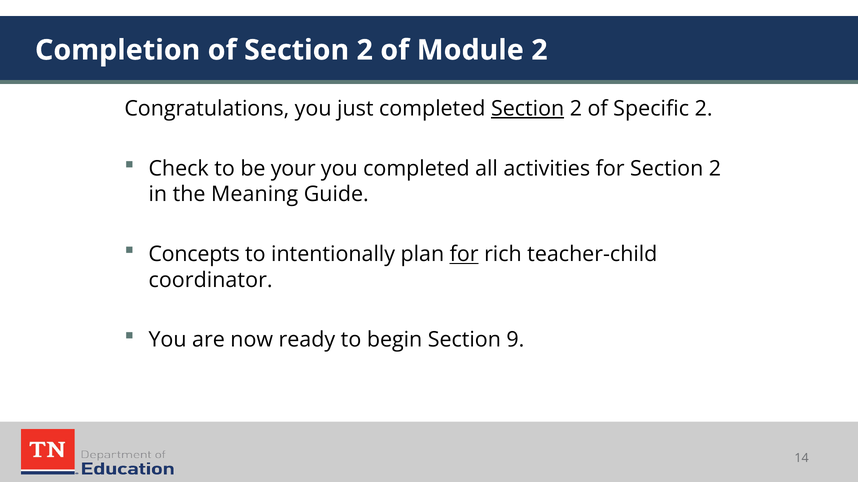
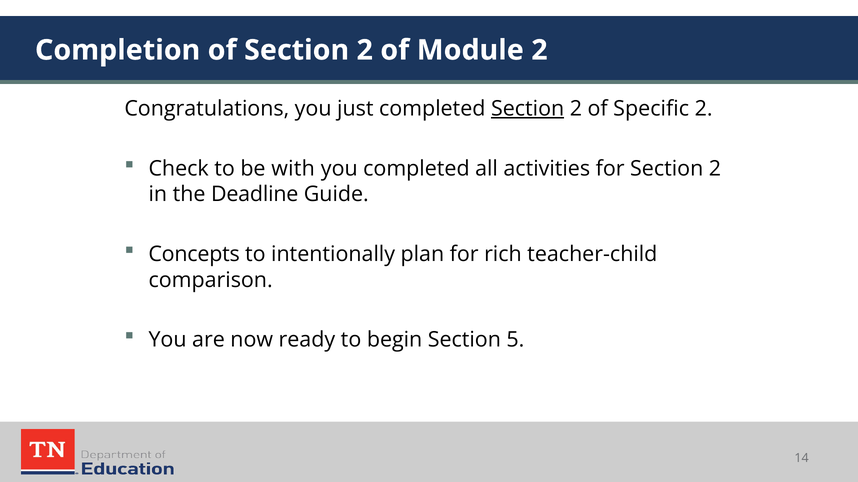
your: your -> with (293, 169)
Meaning: Meaning -> Deadline (255, 195)
for underline: present -> none (464, 255)
coordinator: coordinator -> comparison (211, 280)
9: 9 -> 5 (515, 340)
